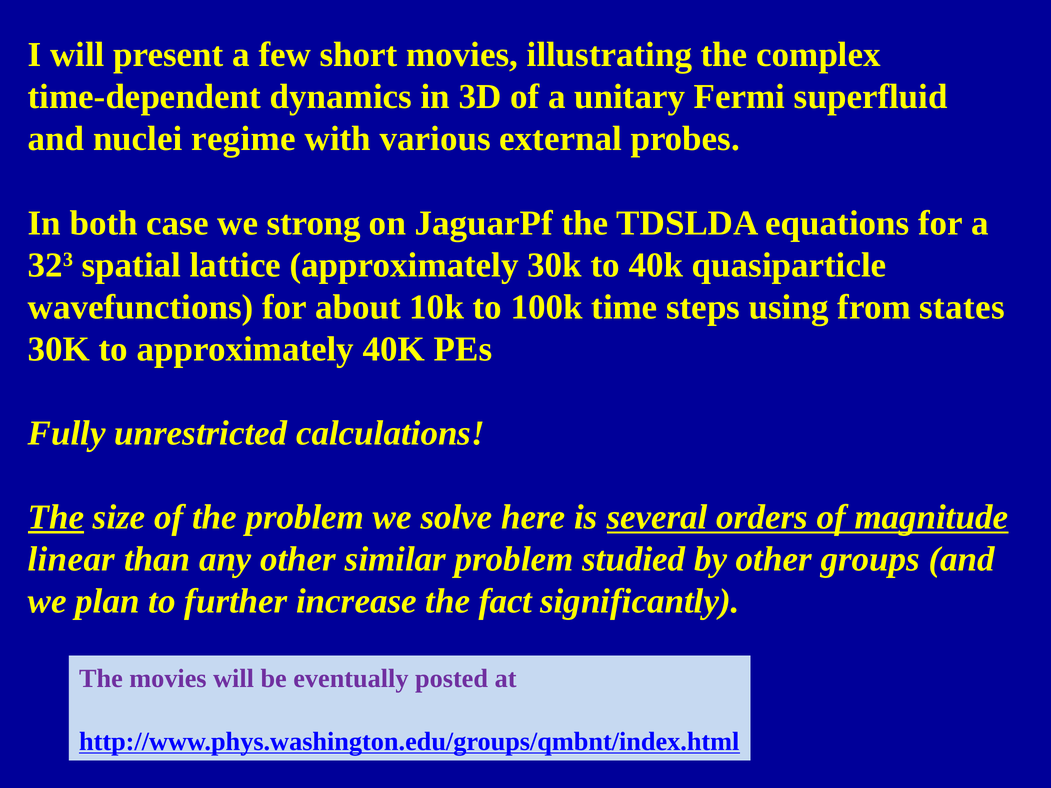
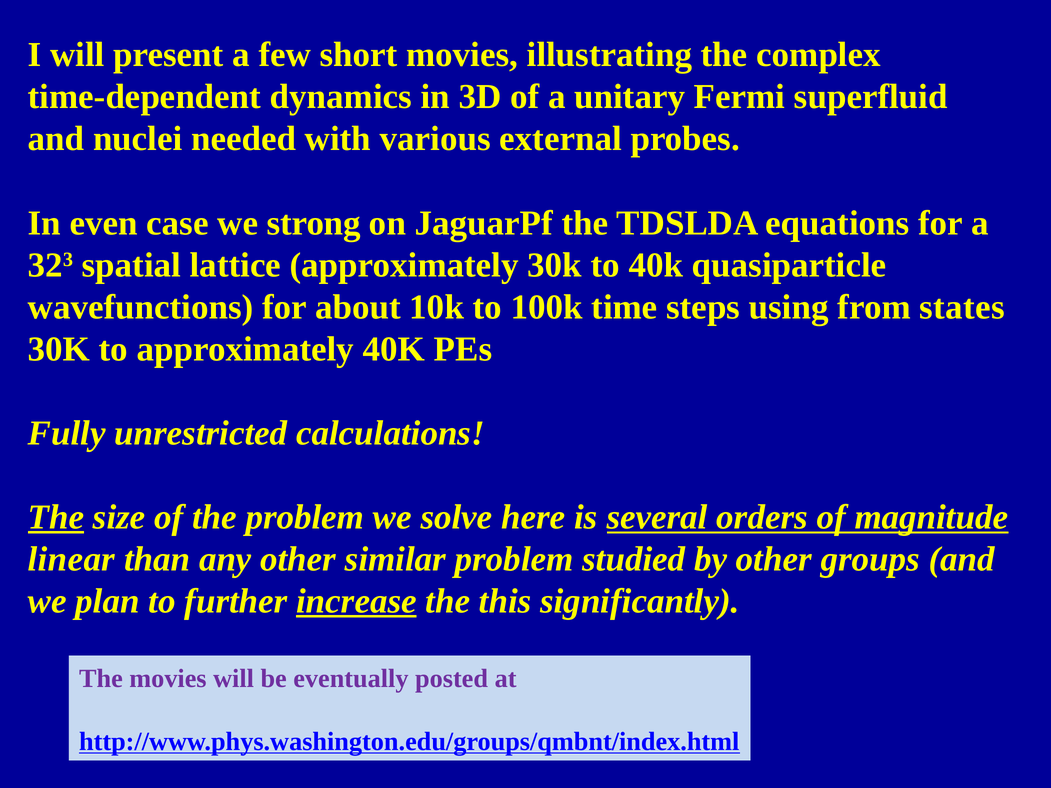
regime: regime -> needed (244, 139)
both: both -> even (104, 223)
increase underline: none -> present (356, 601)
fact: fact -> this (505, 601)
